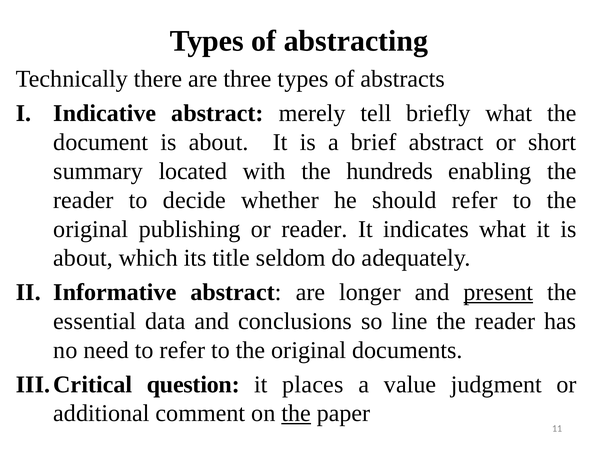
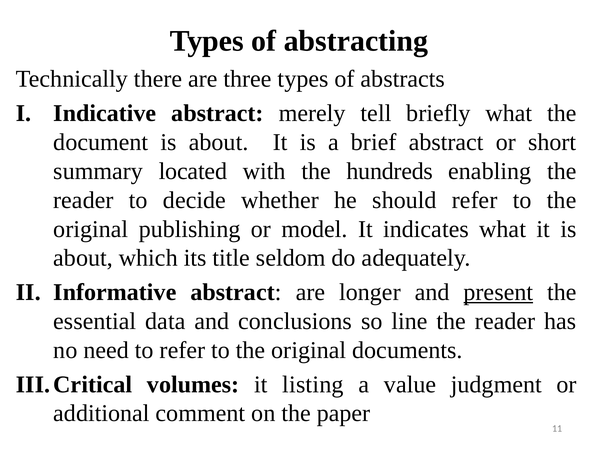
or reader: reader -> model (314, 229)
question: question -> volumes (193, 384)
places: places -> listing (313, 384)
the underline: present -> none (296, 413)
